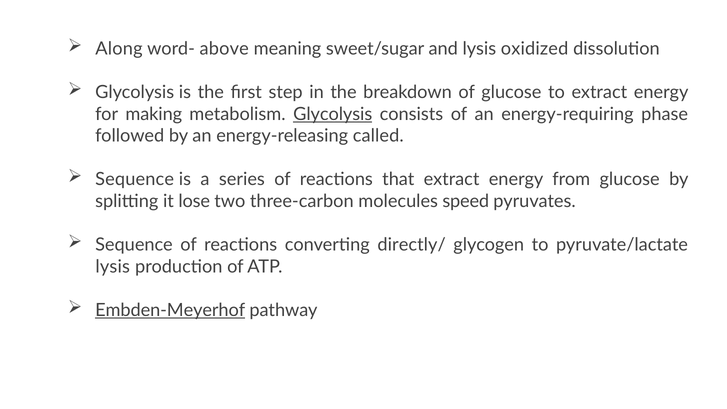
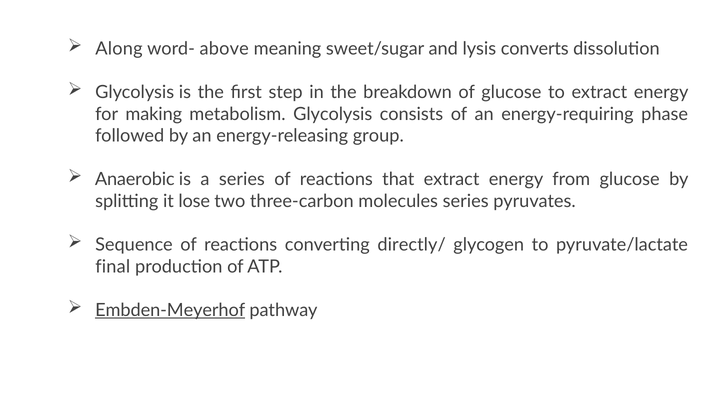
oxidized: oxidized -> converts (535, 49)
Glycolysis underline: present -> none (333, 114)
called: called -> group (378, 136)
Sequence: Sequence -> Anaerobic (135, 179)
molecules speed: speed -> series (466, 201)
lysis: lysis -> final (113, 267)
